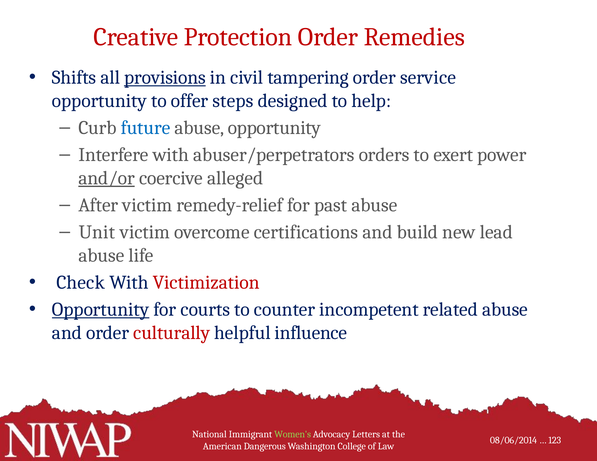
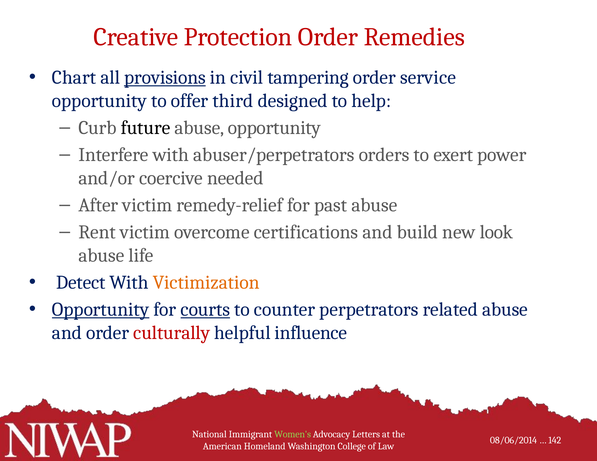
Shifts: Shifts -> Chart (74, 78)
steps: steps -> third (233, 101)
future colour: blue -> black (145, 128)
and/or underline: present -> none (107, 178)
alleged: alleged -> needed (235, 178)
Unit: Unit -> Rent (97, 232)
lead: lead -> look (496, 232)
Check: Check -> Detect (81, 283)
Victimization colour: red -> orange (206, 283)
courts underline: none -> present (205, 310)
incompetent: incompetent -> perpetrators (369, 310)
123: 123 -> 142 (555, 441)
Dangerous: Dangerous -> Homeland (265, 446)
